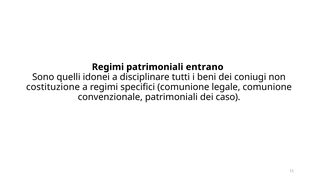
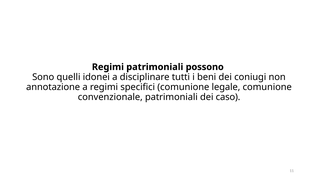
entrano: entrano -> possono (205, 67)
costituzione: costituzione -> annotazione (53, 87)
